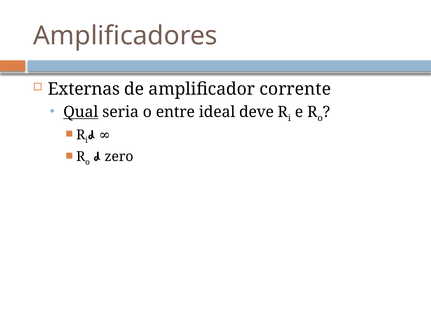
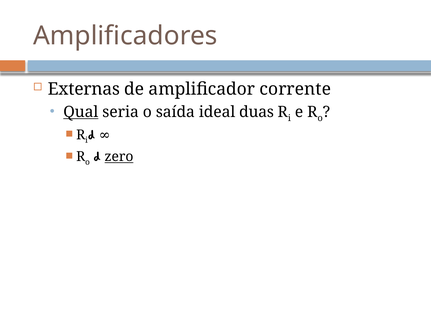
entre: entre -> saída (175, 112)
deve: deve -> duas (257, 112)
zero underline: none -> present (119, 157)
